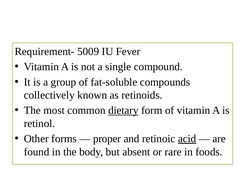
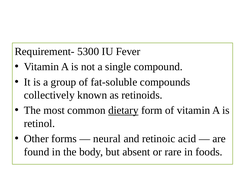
5009: 5009 -> 5300 (88, 51)
proper: proper -> neural (107, 139)
acid underline: present -> none (187, 139)
